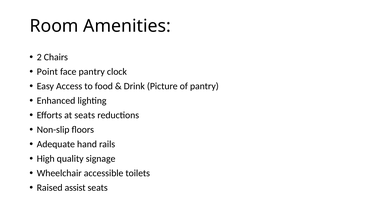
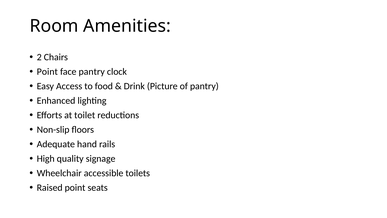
at seats: seats -> toilet (85, 115)
Raised assist: assist -> point (75, 187)
